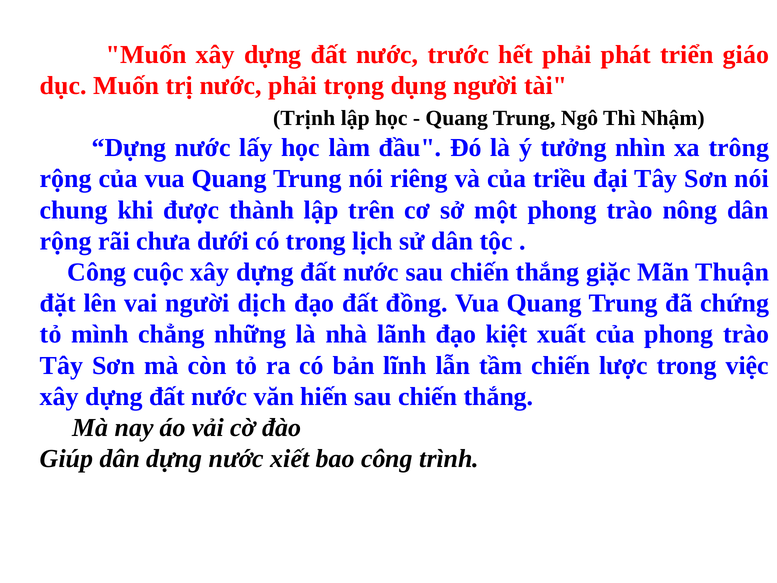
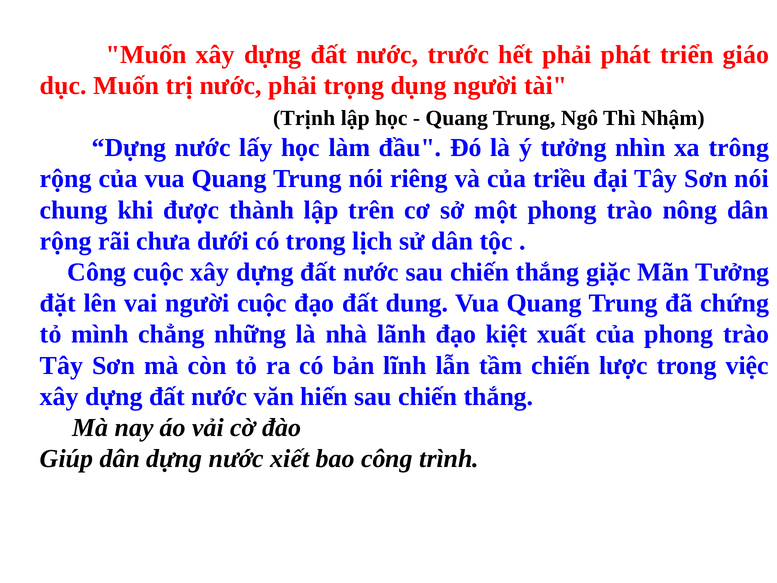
Mãn Thuận: Thuận -> Tưởng (732, 272)
người dịch: dịch -> cuộc (262, 303)
đồng: đồng -> dung (417, 303)
